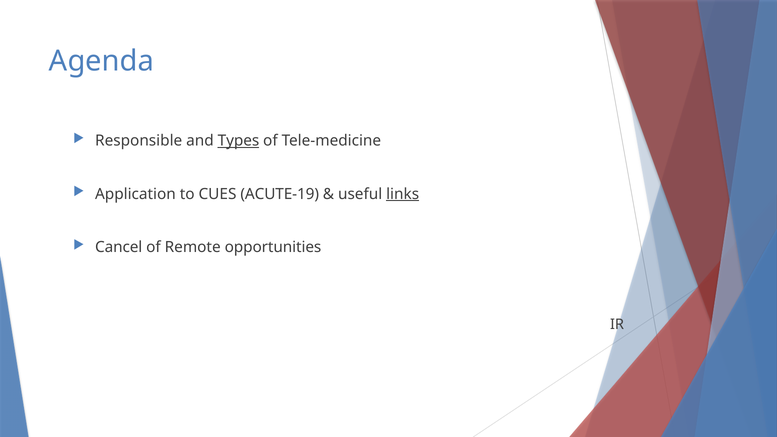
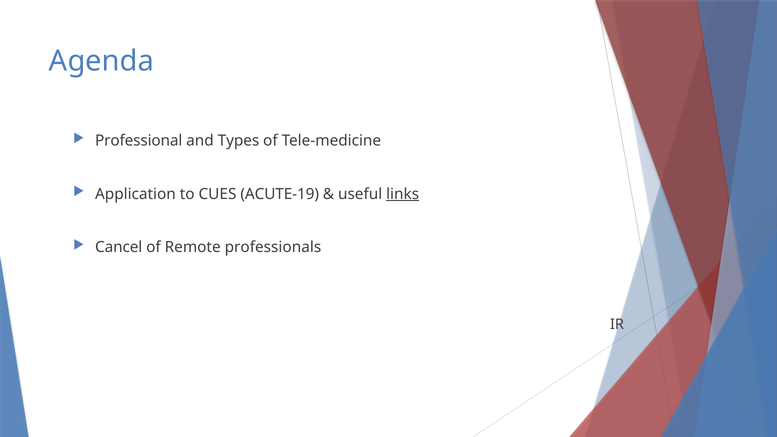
Responsible: Responsible -> Professional (139, 141)
Types underline: present -> none (238, 141)
opportunities: opportunities -> professionals (273, 247)
